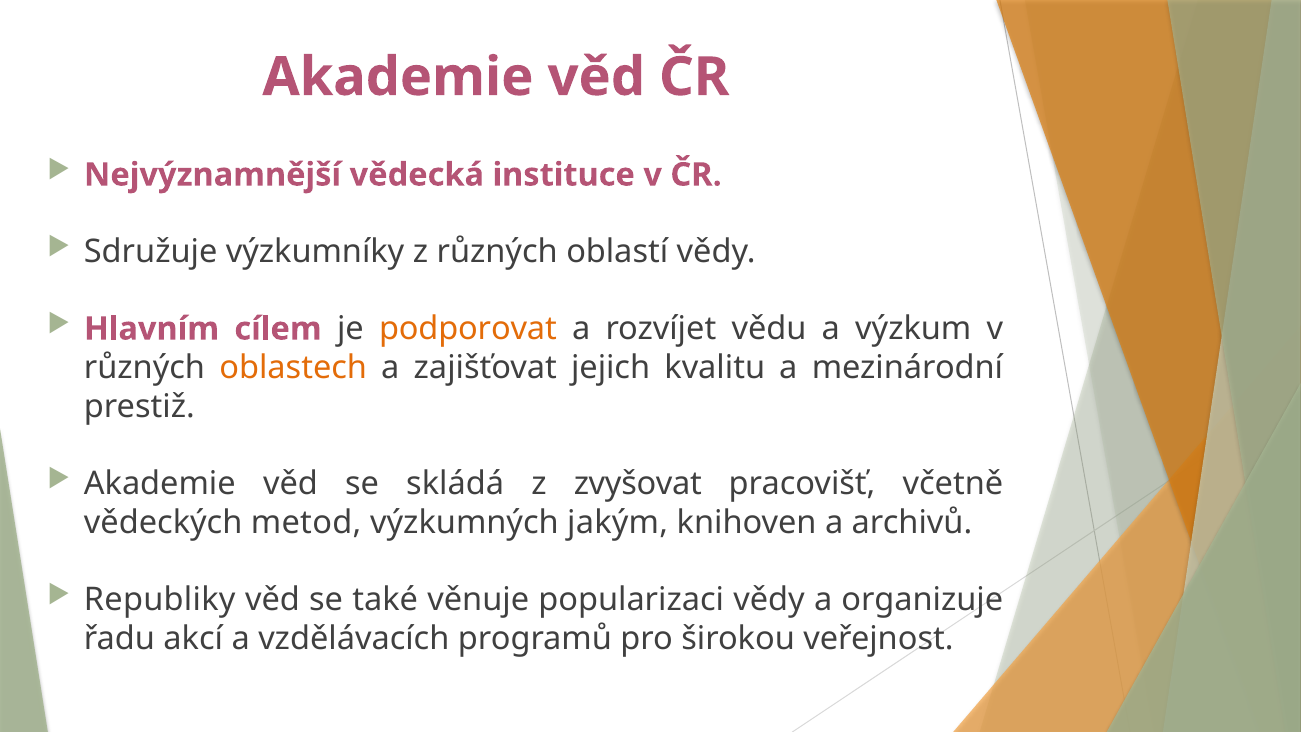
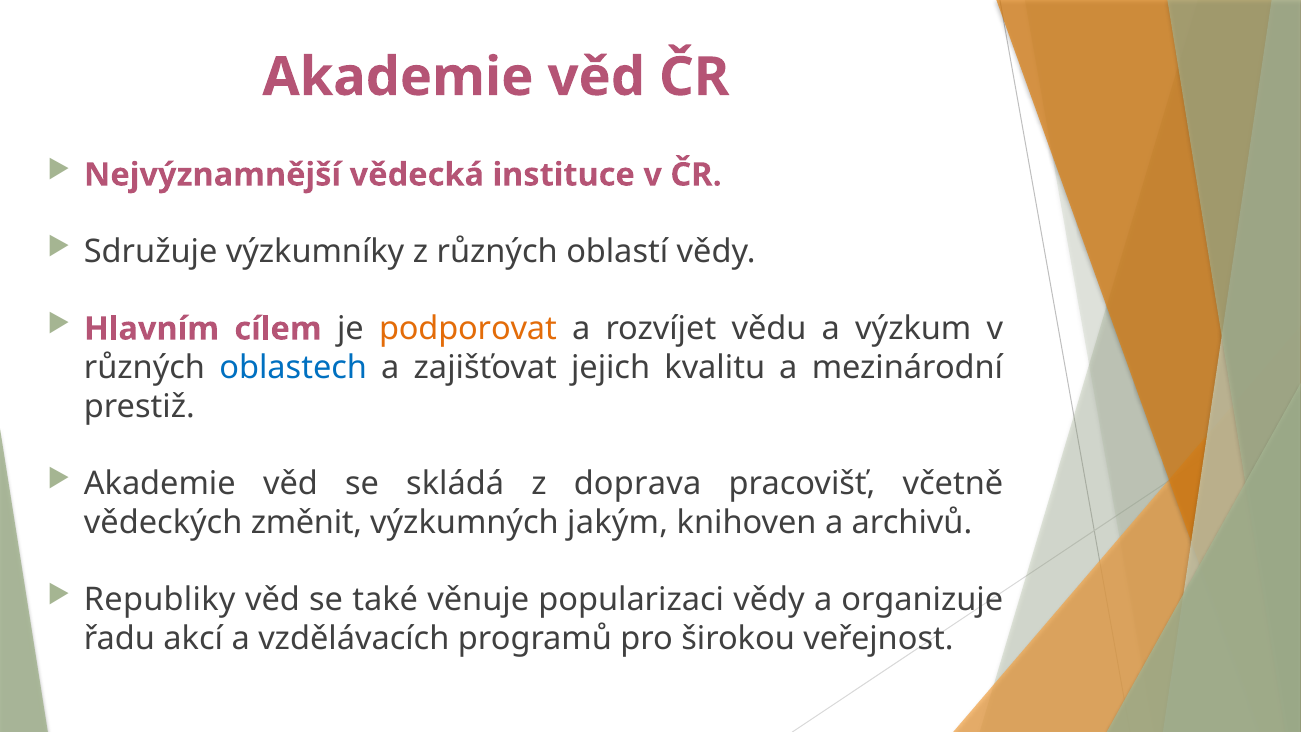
oblastech colour: orange -> blue (293, 368)
zvyšovat: zvyšovat -> doprava (638, 484)
metod: metod -> změnit (306, 523)
